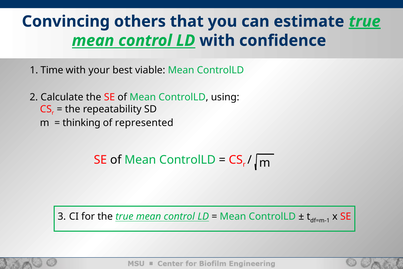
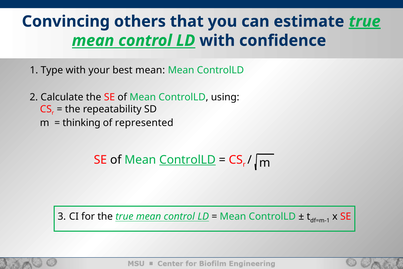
Time: Time -> Type (52, 70)
best viable: viable -> mean (150, 70)
ControlLD underline: none -> present (187, 160)
